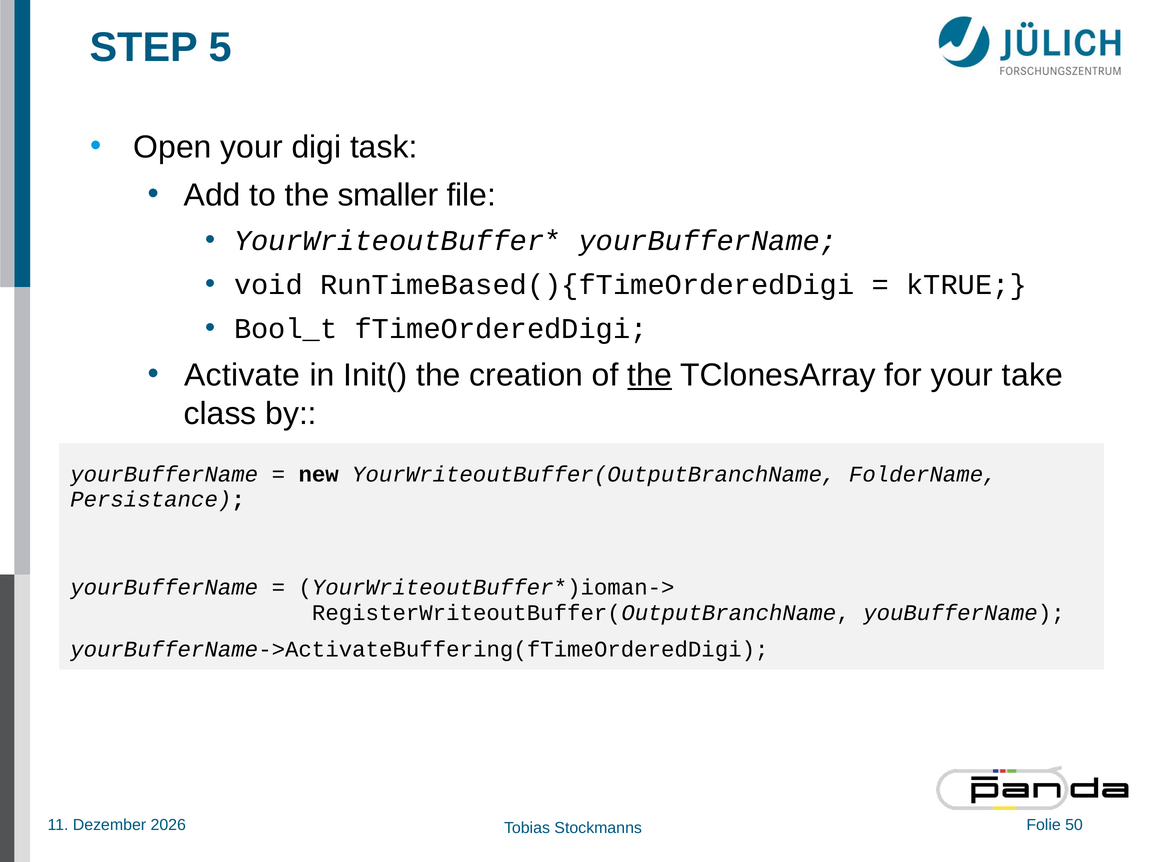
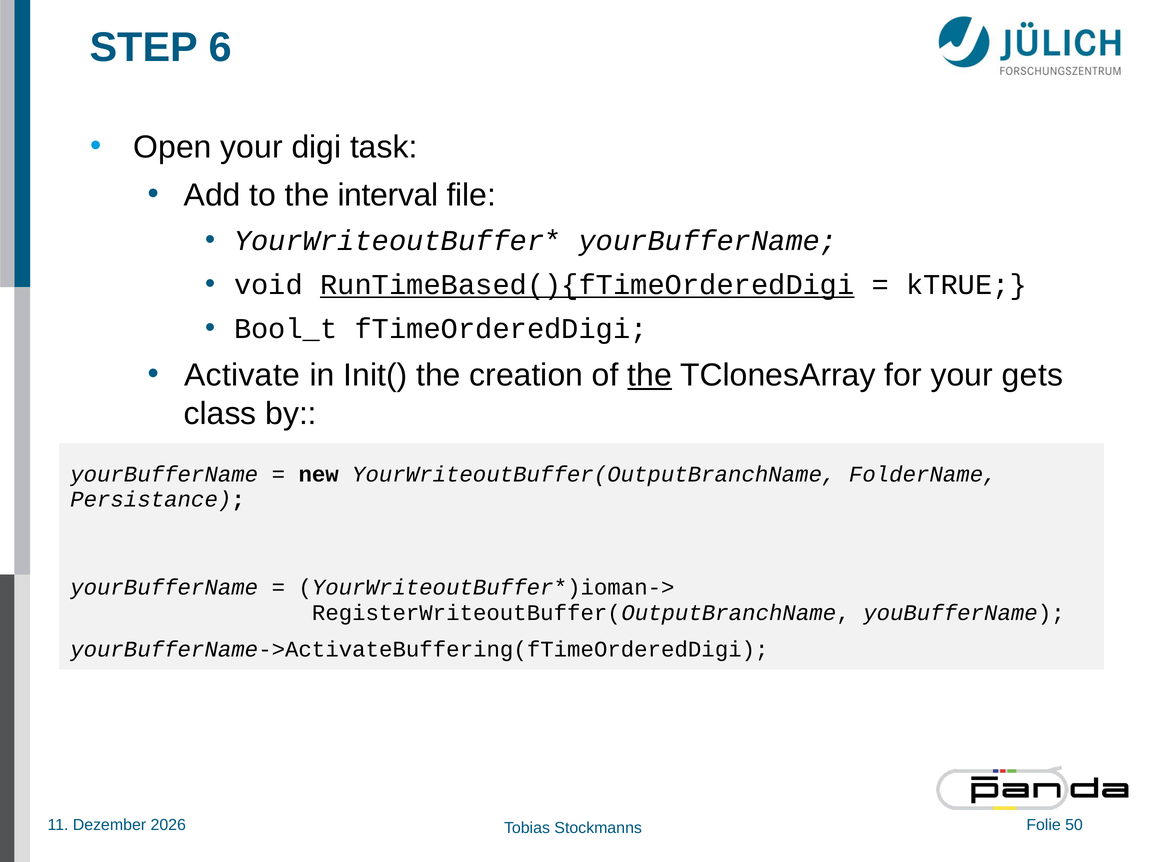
5: 5 -> 6 (220, 48)
smaller: smaller -> interval (388, 195)
RunTimeBased(){fTimeOrderedDigi underline: none -> present (587, 285)
take: take -> gets (1033, 375)
